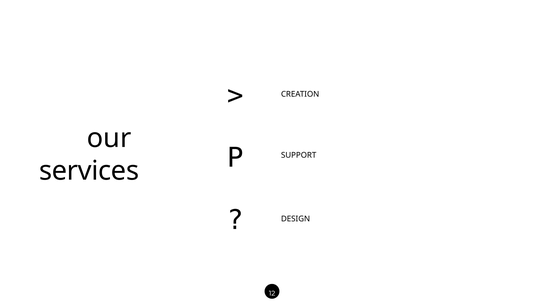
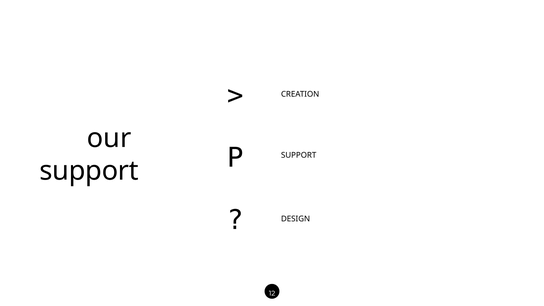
services: services -> support (89, 171)
